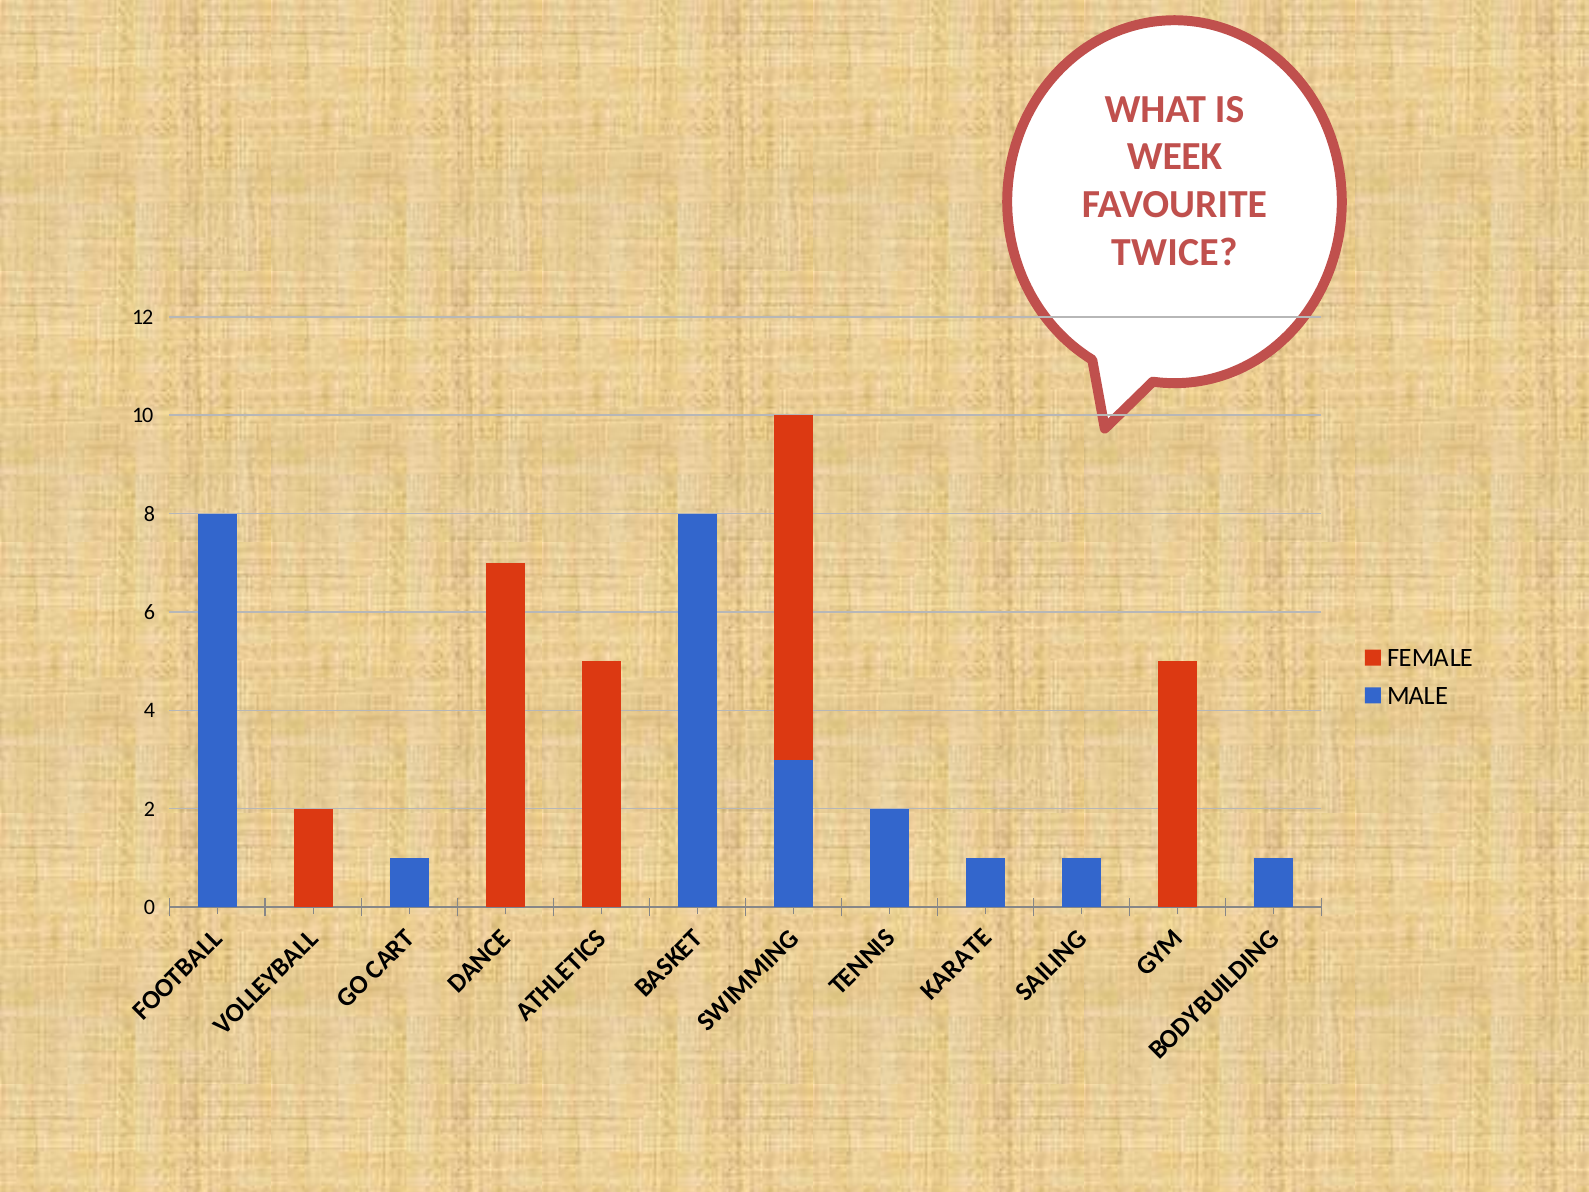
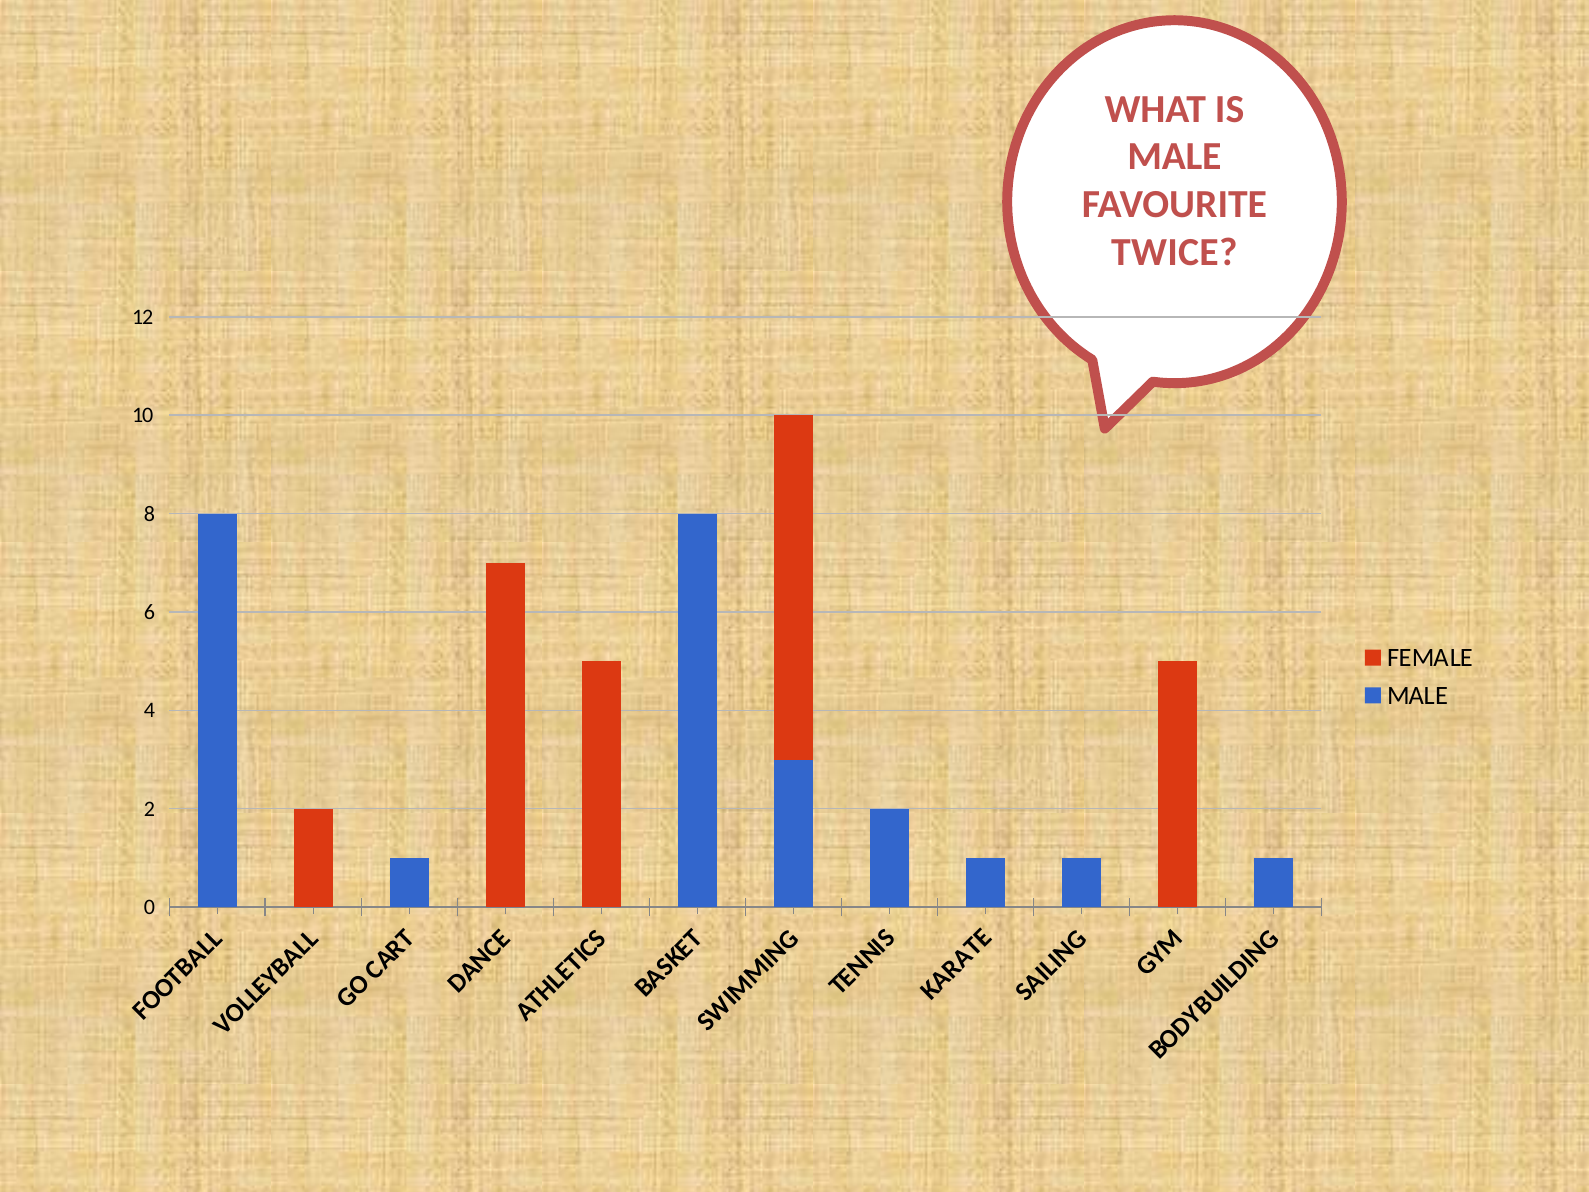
WEEK: WEEK -> MALE (1174, 157)
